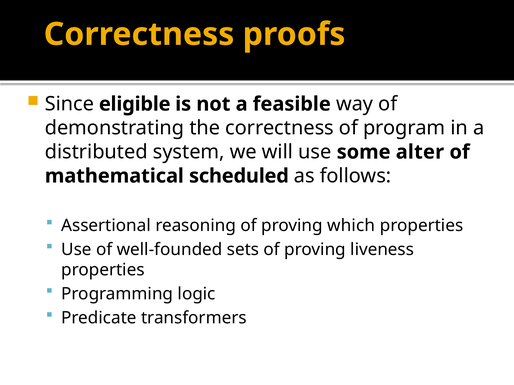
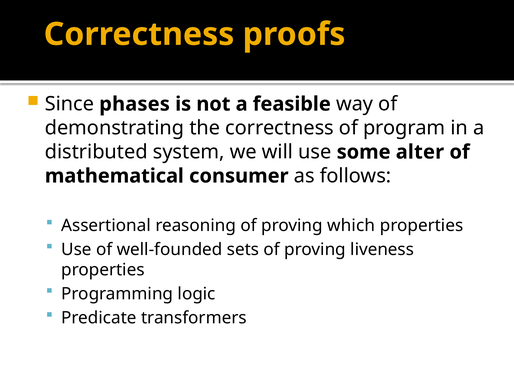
eligible: eligible -> phases (135, 104)
scheduled: scheduled -> consumer (239, 176)
